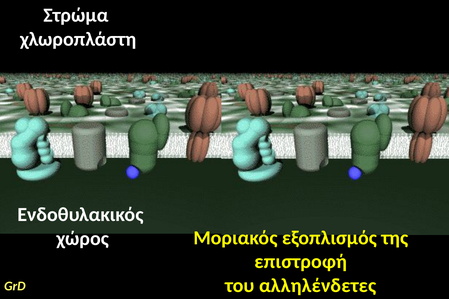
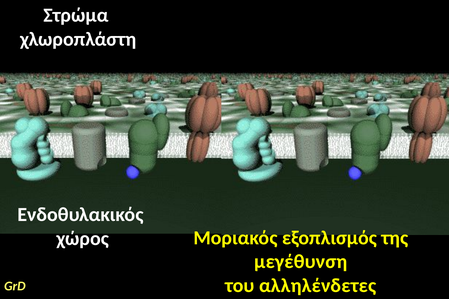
επιστροφή: επιστροφή -> μεγέθυνση (301, 262)
